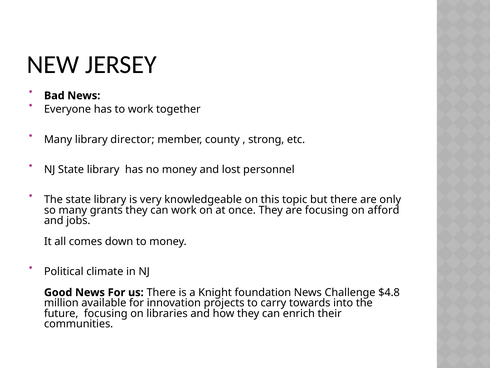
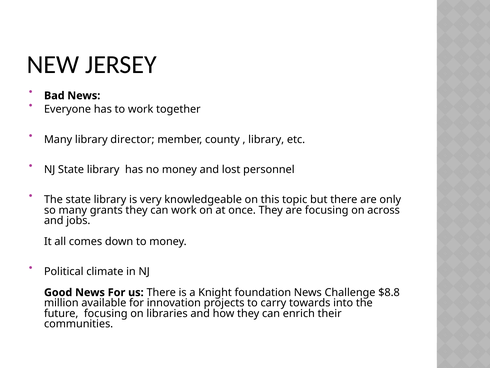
strong: strong -> library (266, 139)
afford: afford -> across (384, 210)
$4.8: $4.8 -> $8.8 (389, 292)
